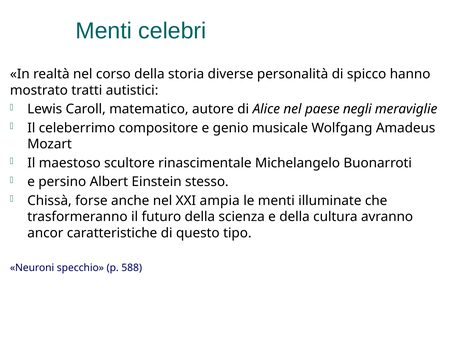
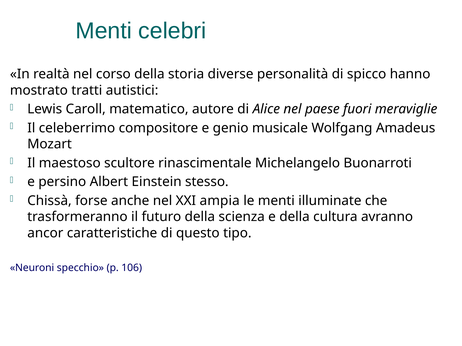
negli: negli -> fuori (357, 109)
588: 588 -> 106 (132, 268)
